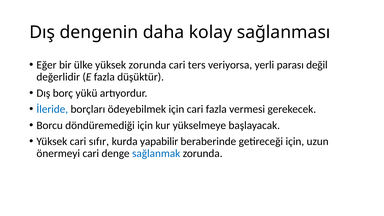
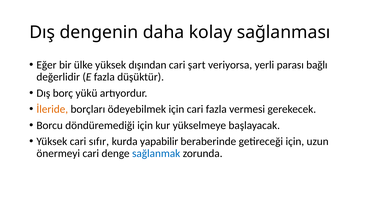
yüksek zorunda: zorunda -> dışından (148, 65)
ters: ters -> şart (197, 65)
değil: değil -> bağlı (317, 65)
İleride colour: blue -> orange (52, 109)
